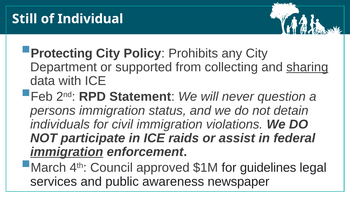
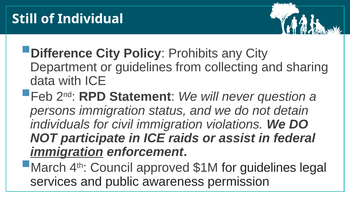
Protecting: Protecting -> Difference (62, 53)
or supported: supported -> guidelines (144, 67)
sharing underline: present -> none (307, 67)
newspaper: newspaper -> permission (238, 181)
